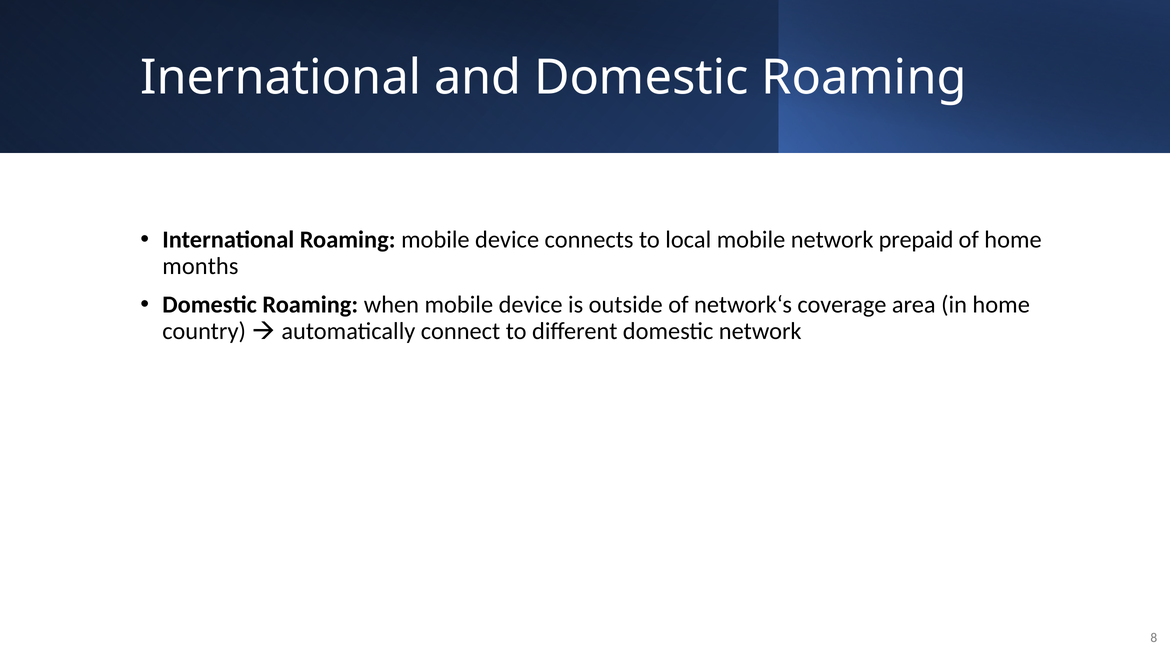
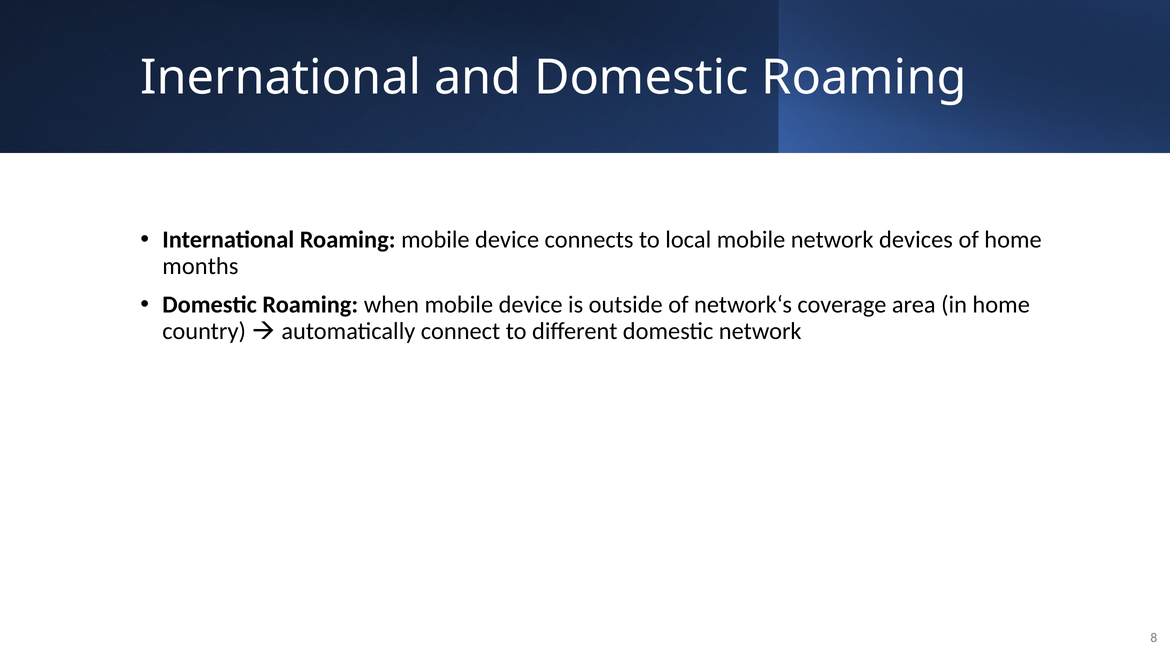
prepaid: prepaid -> devices (916, 240)
